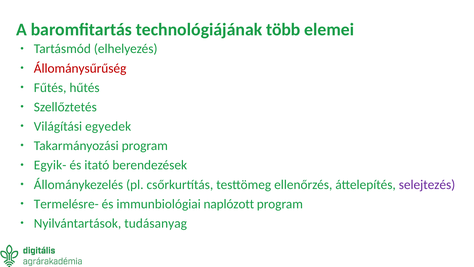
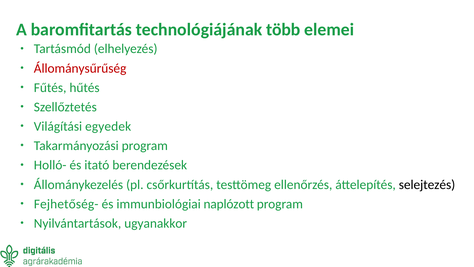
Egyik-: Egyik- -> Holló- (50, 165)
selejtezés colour: purple -> black (427, 184)
Termelésre-: Termelésre- -> Fejhetőség- (66, 204)
tudásanyag: tudásanyag -> ugyanakkor (156, 223)
